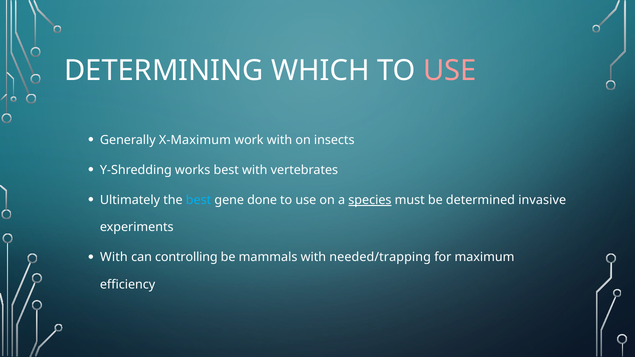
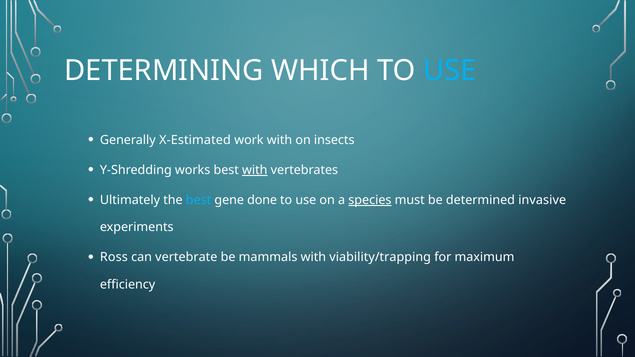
USE colour: pink -> light blue (450, 71)
X-Maximum: X-Maximum -> X-Estimated (195, 140)
with underline: none -> present (255, 170)
With: With -> Ross (114, 257)
controlling: controlling -> vertebrate (186, 257)
needed/trapping: needed/trapping -> viability/trapping (380, 257)
